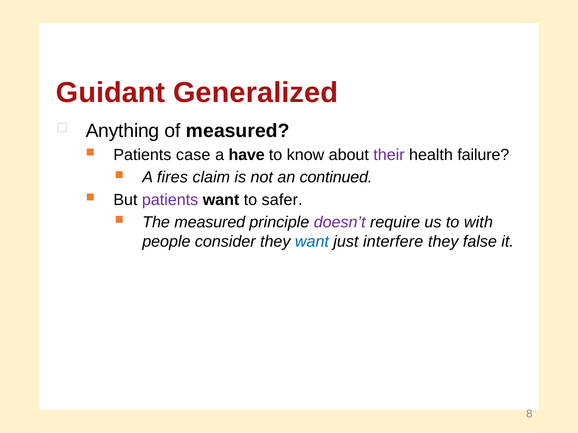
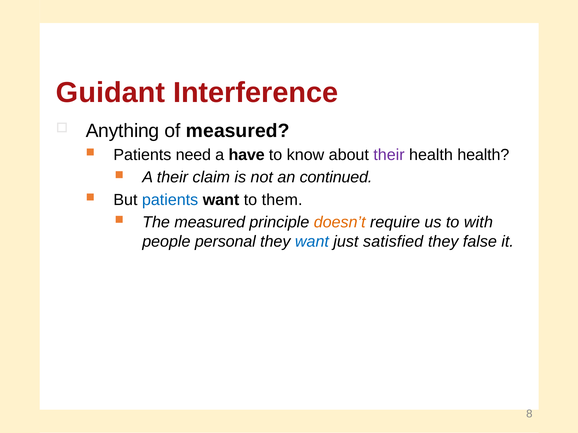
Generalized: Generalized -> Interference (256, 93)
case: case -> need (193, 155)
health failure: failure -> health (483, 155)
A fires: fires -> their (172, 178)
patients colour: purple -> blue (170, 200)
safer: safer -> them (282, 200)
doesn’t colour: purple -> orange (340, 222)
consider: consider -> personal (225, 242)
interfere: interfere -> satisfied (393, 242)
